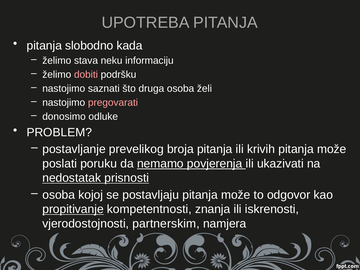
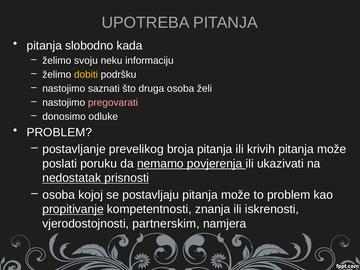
stava: stava -> svoju (86, 61)
dobiti colour: pink -> yellow (86, 75)
to odgovor: odgovor -> problem (289, 195)
